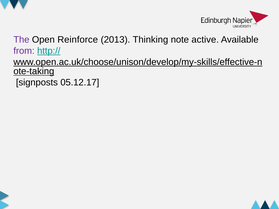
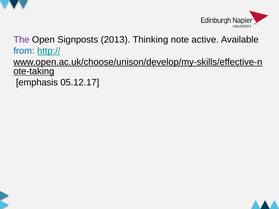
Reinforce: Reinforce -> Signposts (78, 40)
from colour: purple -> blue (24, 51)
signposts: signposts -> emphasis (37, 83)
